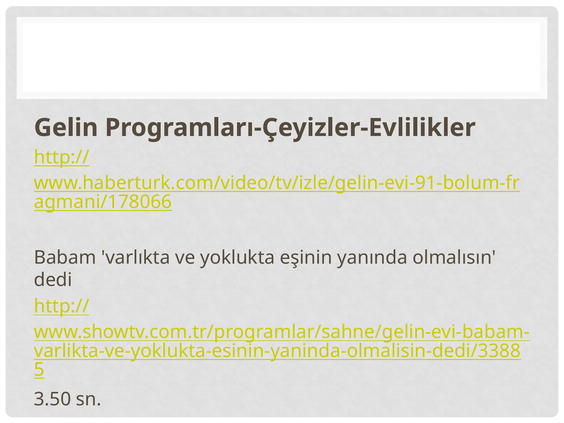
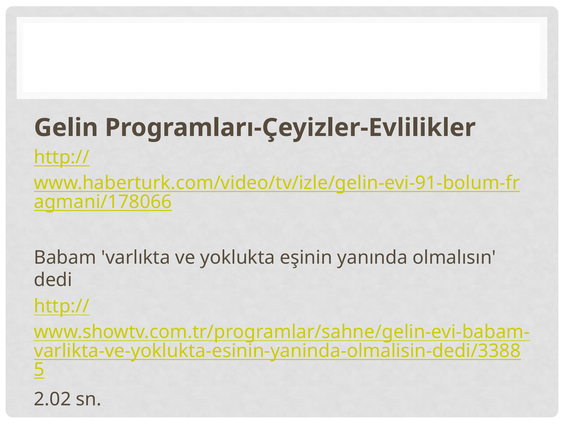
3.50: 3.50 -> 2.02 (52, 399)
